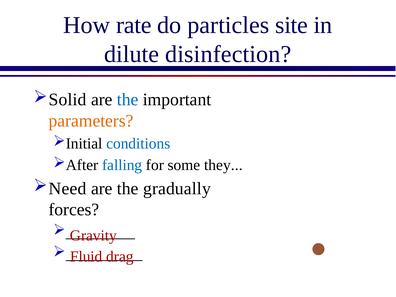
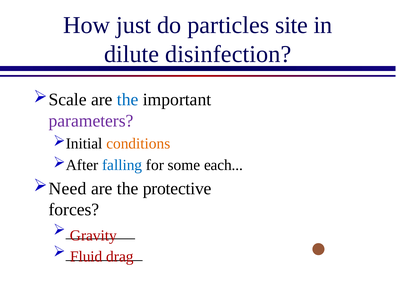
rate: rate -> just (134, 25)
Solid: Solid -> Scale (68, 100)
parameters colour: orange -> purple (91, 121)
conditions colour: blue -> orange (138, 143)
they: they -> each (223, 165)
gradually: gradually -> protective (177, 189)
